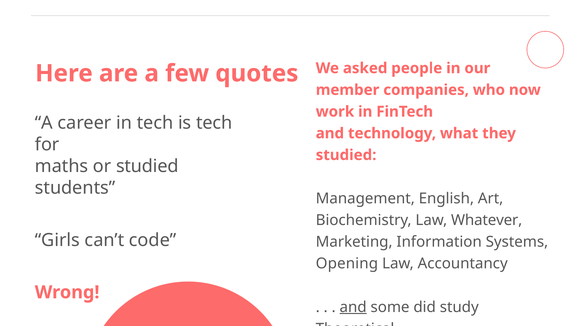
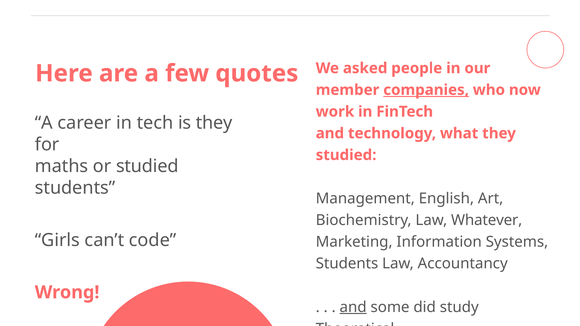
companies underline: none -> present (426, 90)
is tech: tech -> they (214, 123)
Opening: Opening -> Students (347, 264)
